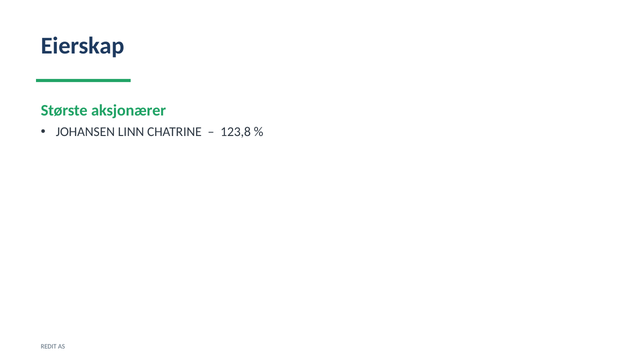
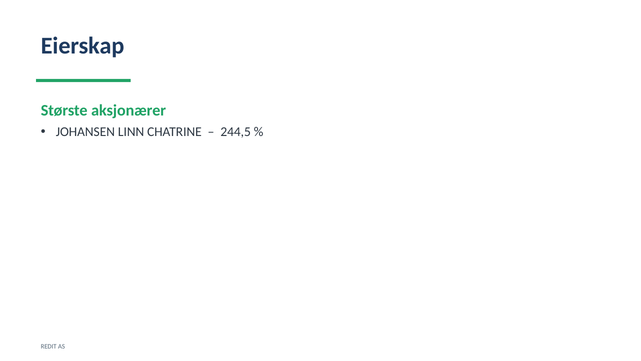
123,8: 123,8 -> 244,5 (236, 132)
